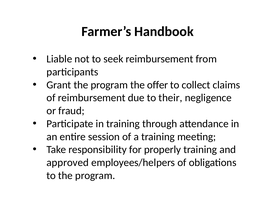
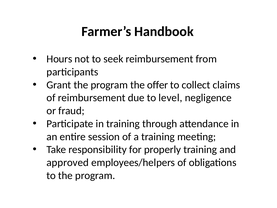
Liable: Liable -> Hours (59, 59)
their: their -> level (170, 98)
